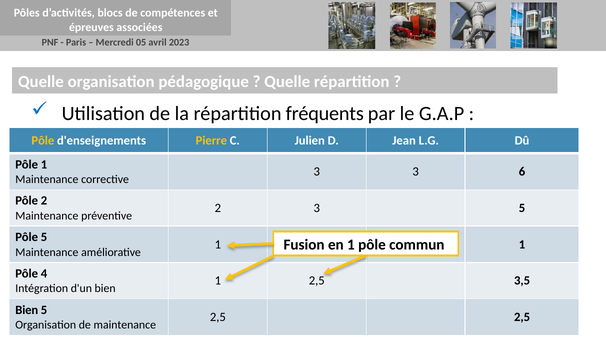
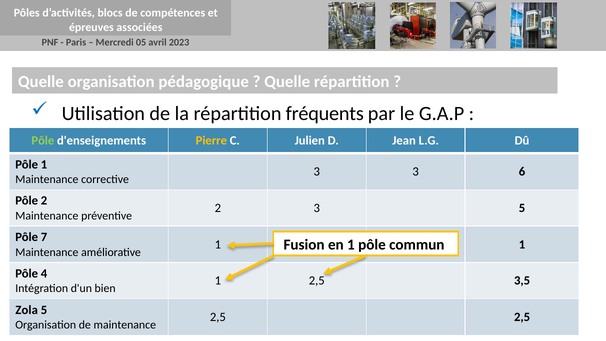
Pôle colour: yellow -> light green (43, 141)
Pôle 5: 5 -> 7 (44, 237)
Bien: Bien -> Zola (27, 310)
